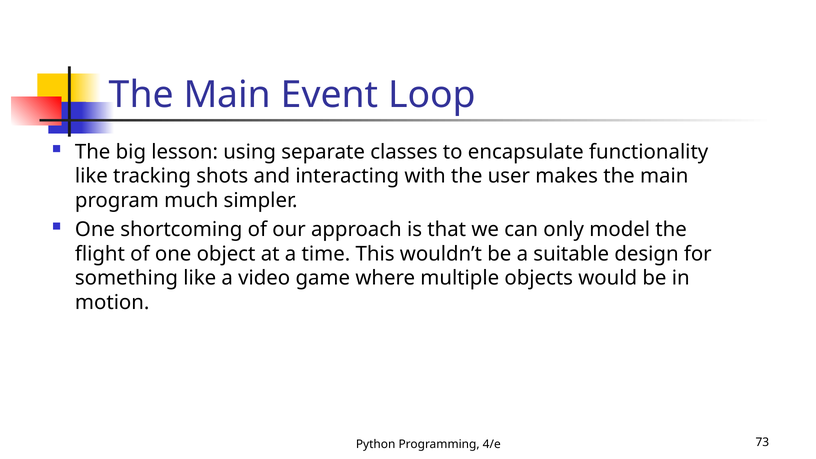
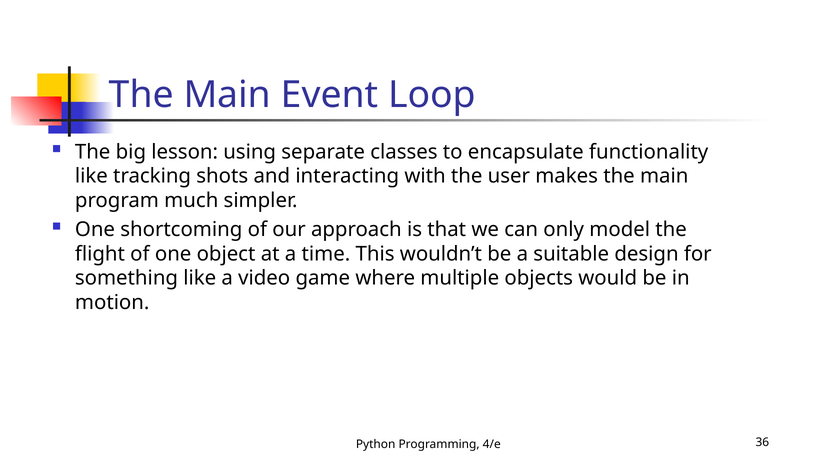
73: 73 -> 36 (762, 443)
